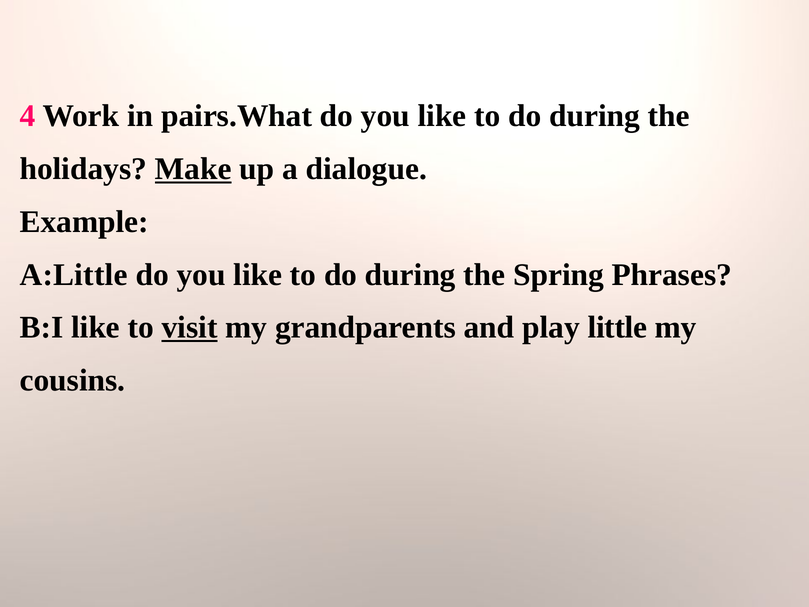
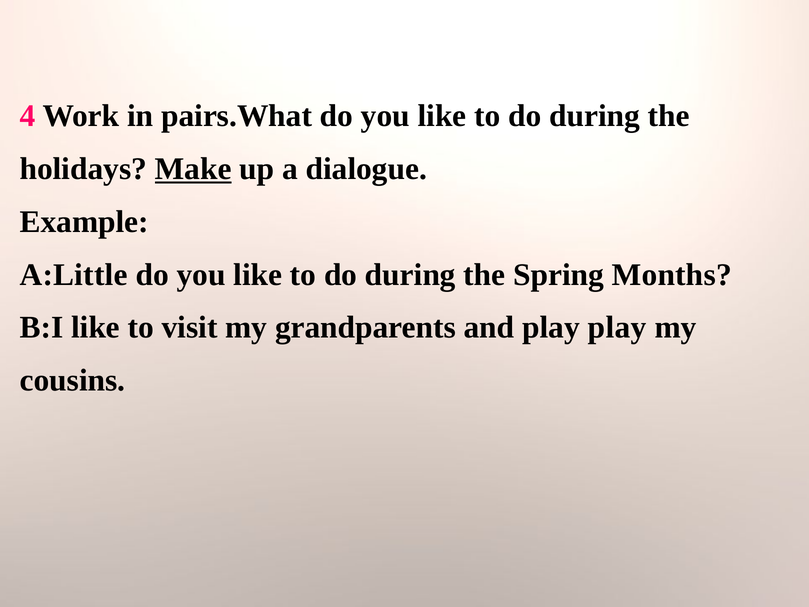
Phrases: Phrases -> Months (672, 275)
visit underline: present -> none (190, 327)
play little: little -> play (617, 327)
